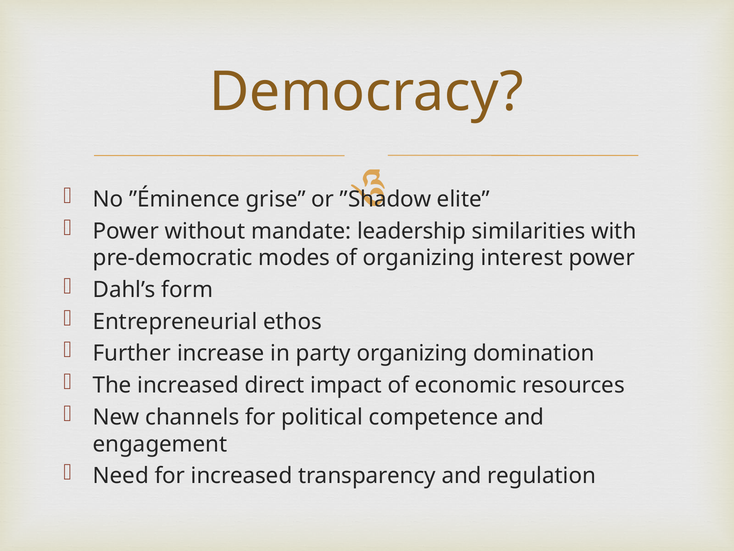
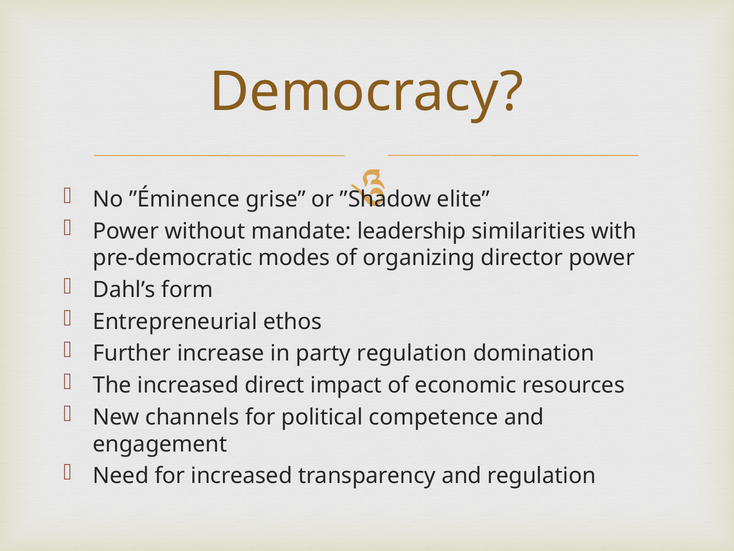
interest: interest -> director (522, 258)
party organizing: organizing -> regulation (412, 353)
